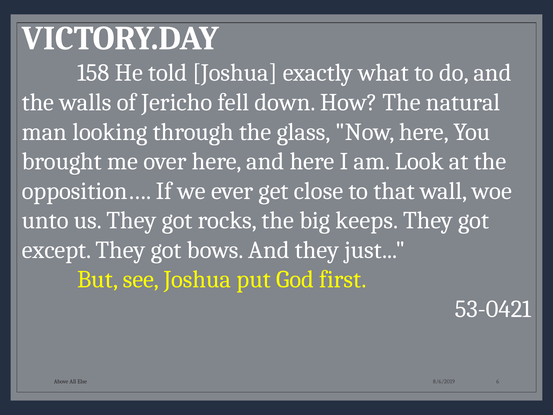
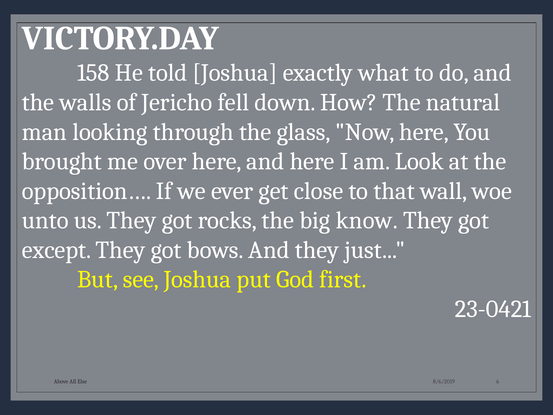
keeps: keeps -> know (367, 220)
53-0421: 53-0421 -> 23-0421 (493, 309)
